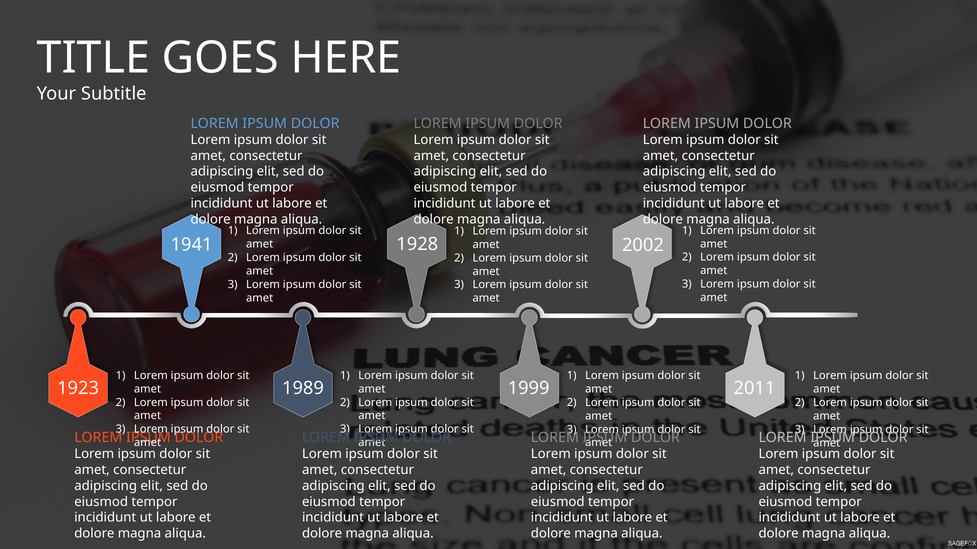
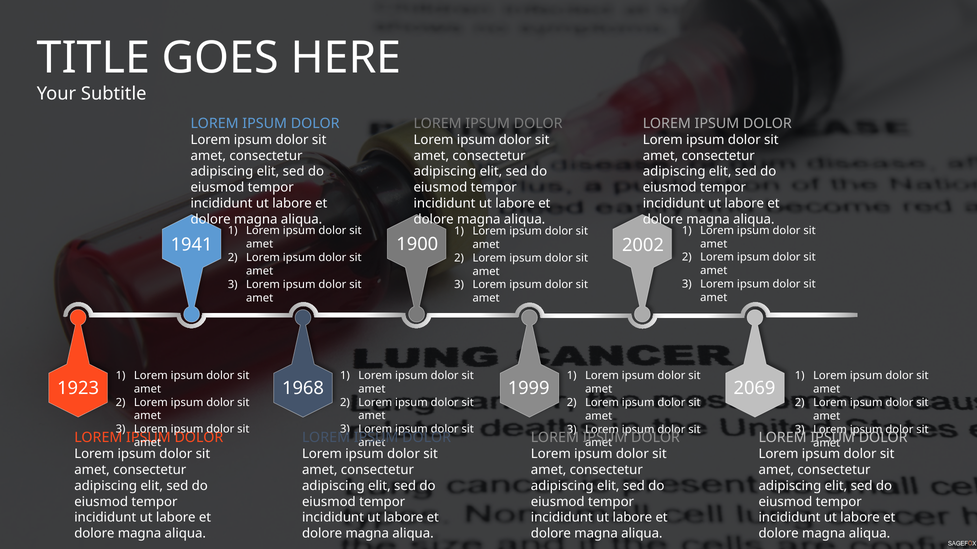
1928: 1928 -> 1900 (417, 245)
1989: 1989 -> 1968 (303, 389)
2011: 2011 -> 2069 (754, 389)
